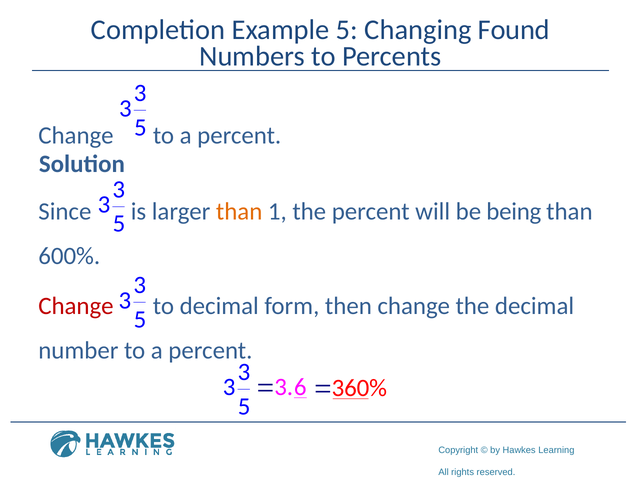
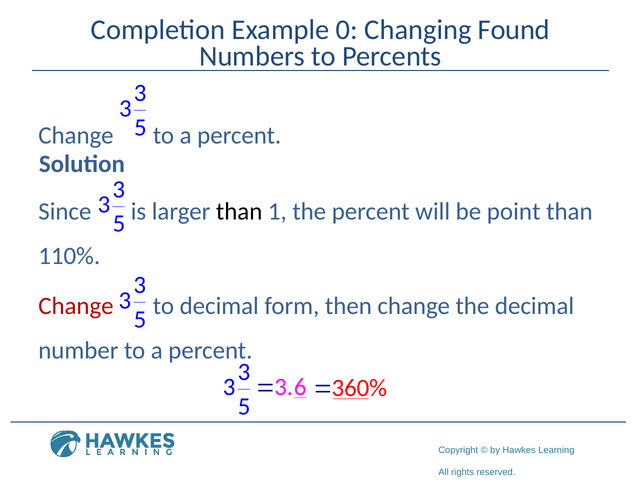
Example 5: 5 -> 0 (347, 30)
than colour: orange -> black (239, 211)
being: being -> point (514, 211)
600%: 600% -> 110% (69, 256)
